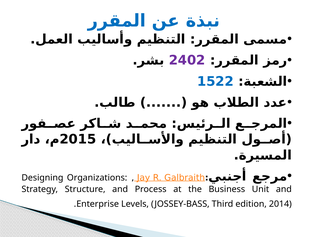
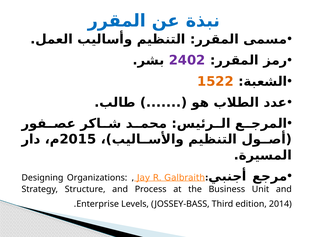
1522 colour: blue -> orange (215, 81)
